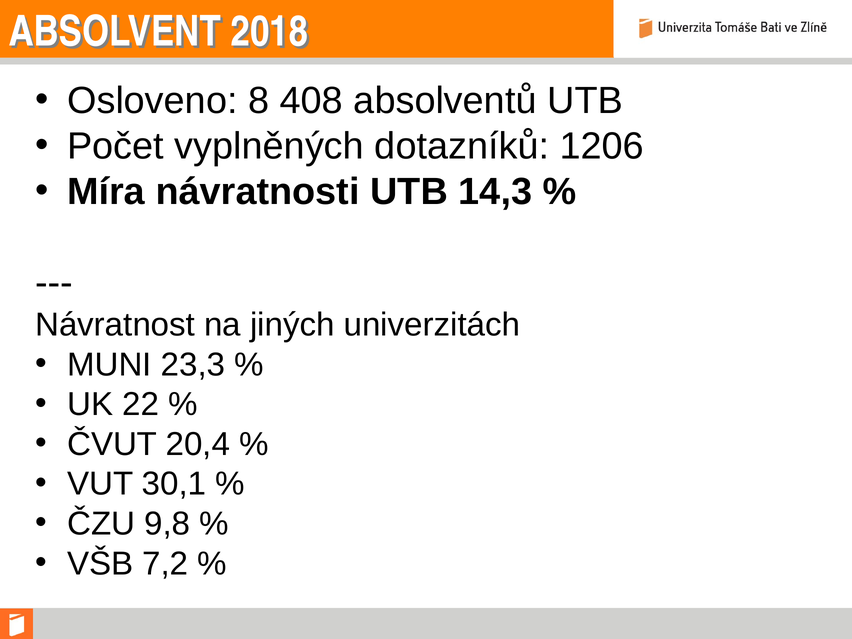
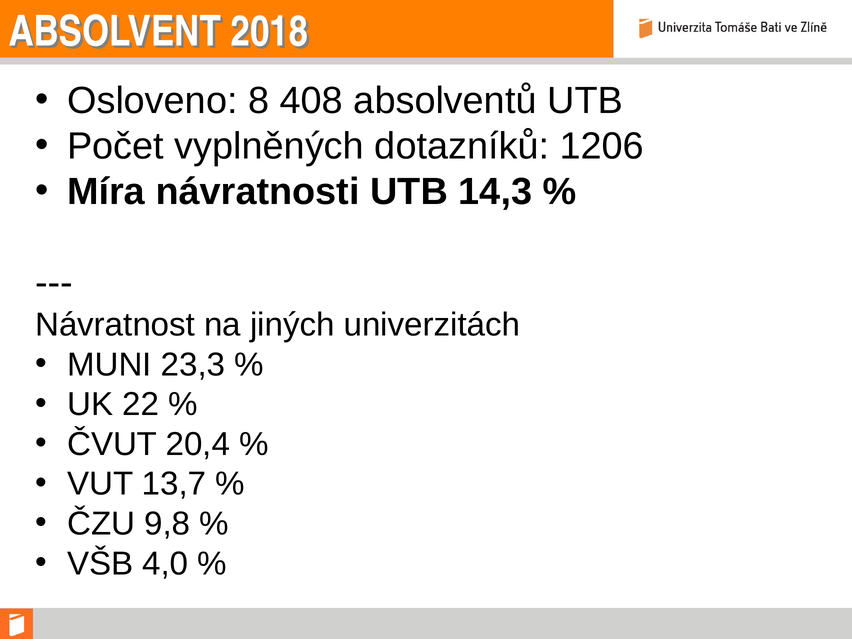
30,1: 30,1 -> 13,7 (174, 484)
7,2: 7,2 -> 4,0 (165, 564)
